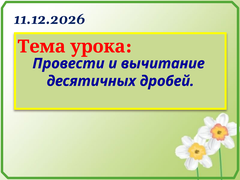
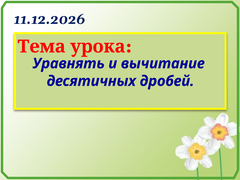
Провести: Провести -> Уравнять (69, 63)
